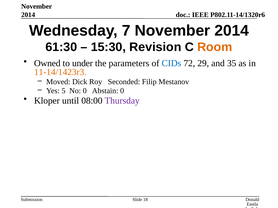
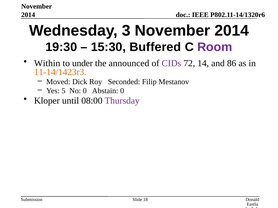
7: 7 -> 3 (126, 31)
61:30: 61:30 -> 19:30 (61, 47)
Revision: Revision -> Buffered (155, 47)
Room colour: orange -> purple (215, 47)
Owned: Owned -> Within (47, 63)
parameters: parameters -> announced (129, 63)
CIDs colour: blue -> purple (171, 63)
29: 29 -> 14 (203, 63)
35: 35 -> 86 (232, 63)
